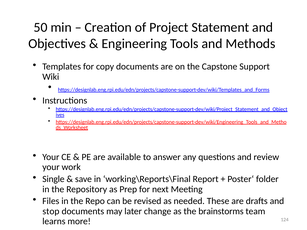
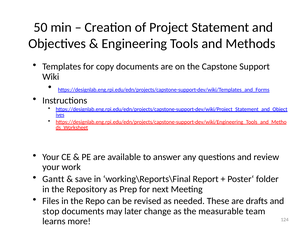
Single: Single -> Gantt (53, 179)
brainstorms: brainstorms -> measurable (221, 211)
